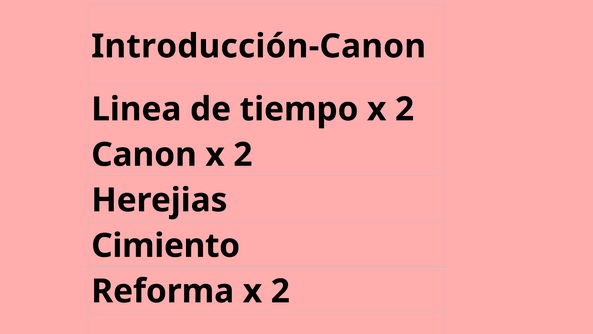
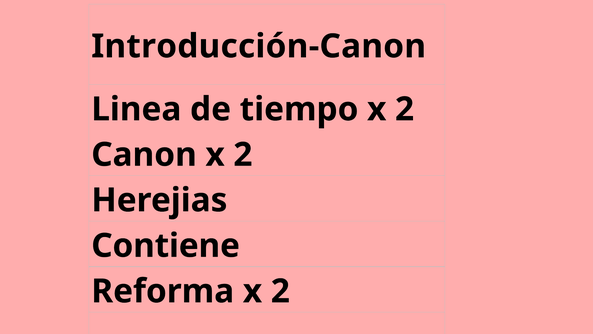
Cimiento: Cimiento -> Contiene (166, 245)
